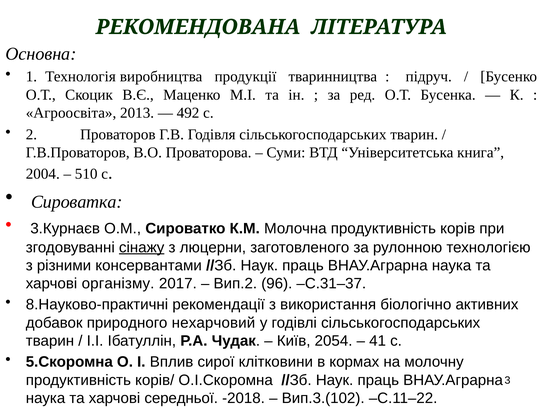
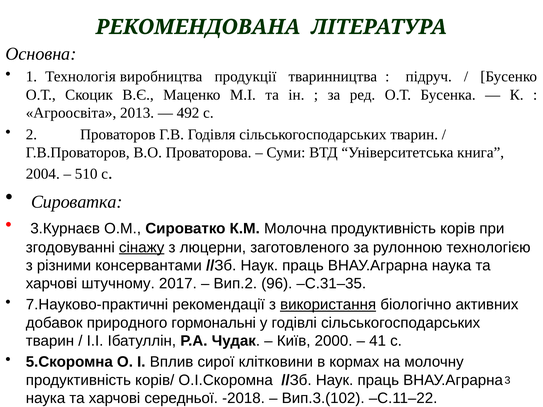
організму: організму -> штучному (118, 284)
С.31–37: С.31–37 -> С.31–35 (331, 284)
8.Науково-практичні: 8.Науково-практичні -> 7.Науково-практичні (97, 305)
використання underline: none -> present (328, 305)
нехарчовий: нехарчовий -> гормональні (214, 323)
2054: 2054 -> 2000 (334, 341)
